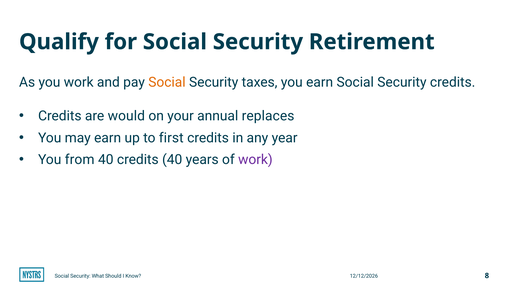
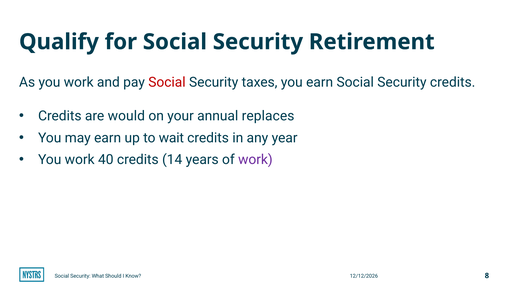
Social colour: orange -> red (167, 82)
first: first -> wait (171, 138)
from: from -> work (80, 160)
credits 40: 40 -> 14 (172, 160)
